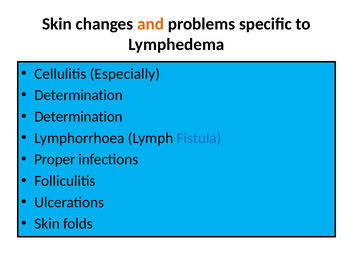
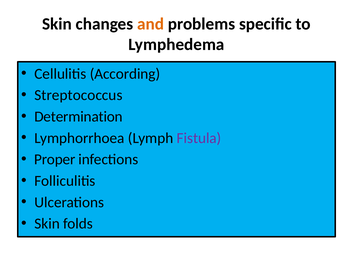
Especially: Especially -> According (125, 74)
Determination: Determination -> Streptococcus (78, 95)
Fistula colour: blue -> purple (199, 138)
